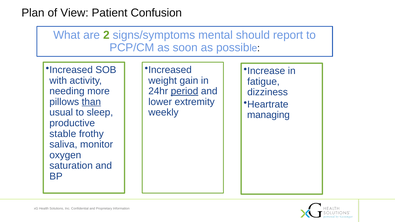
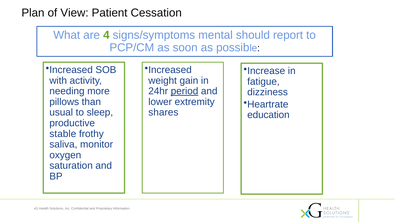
Confusion: Confusion -> Cessation (156, 13)
2: 2 -> 4 (106, 35)
than underline: present -> none (91, 102)
weekly: weekly -> shares (163, 113)
managing: managing -> education (268, 115)
